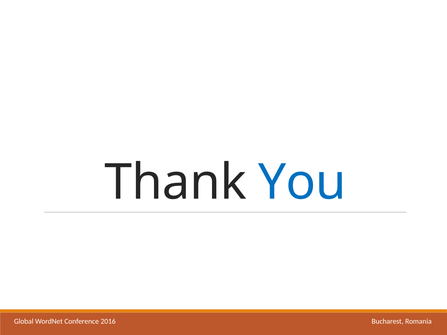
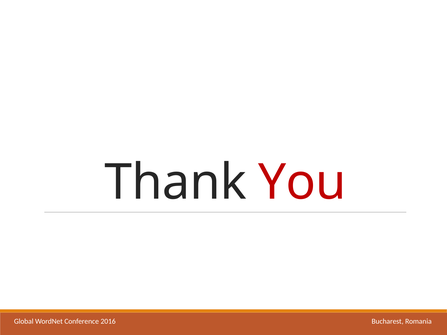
You colour: blue -> red (302, 183)
